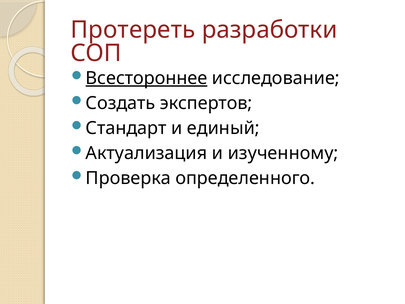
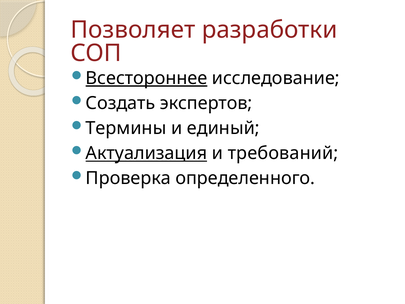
Протереть: Протереть -> Позволяет (133, 30)
Стандарт: Стандарт -> Термины (126, 128)
Актуализация underline: none -> present (146, 153)
изученному: изученному -> требований (283, 153)
